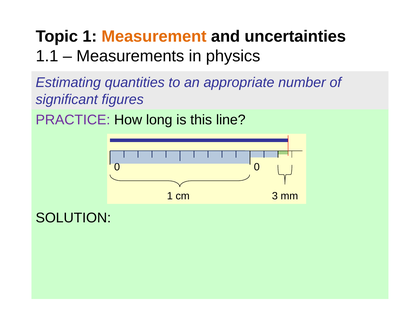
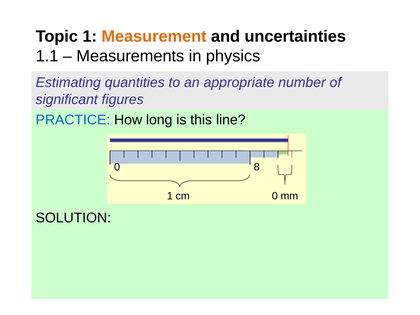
PRACTICE colour: purple -> blue (73, 120)
0: 0 -> 8 (257, 167)
cm 3: 3 -> 0 (275, 196)
